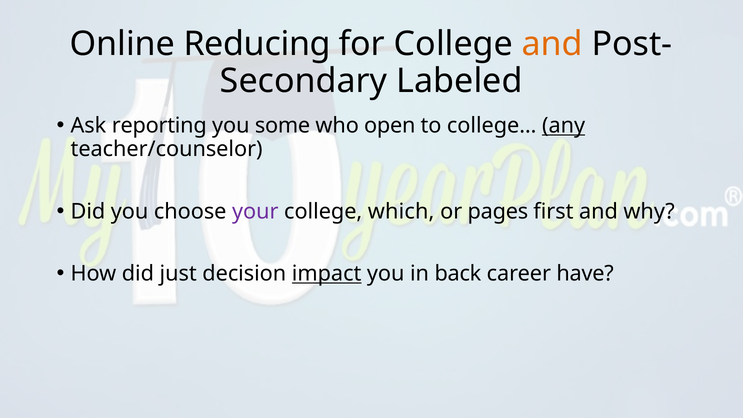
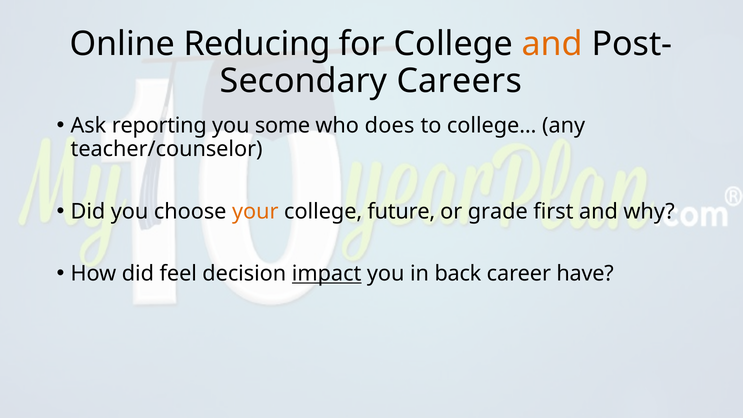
Labeled: Labeled -> Careers (459, 81)
open: open -> does (390, 126)
any underline: present -> none (564, 126)
your colour: purple -> orange (255, 211)
which: which -> future (401, 211)
pages: pages -> grade (498, 211)
just: just -> feel (178, 274)
